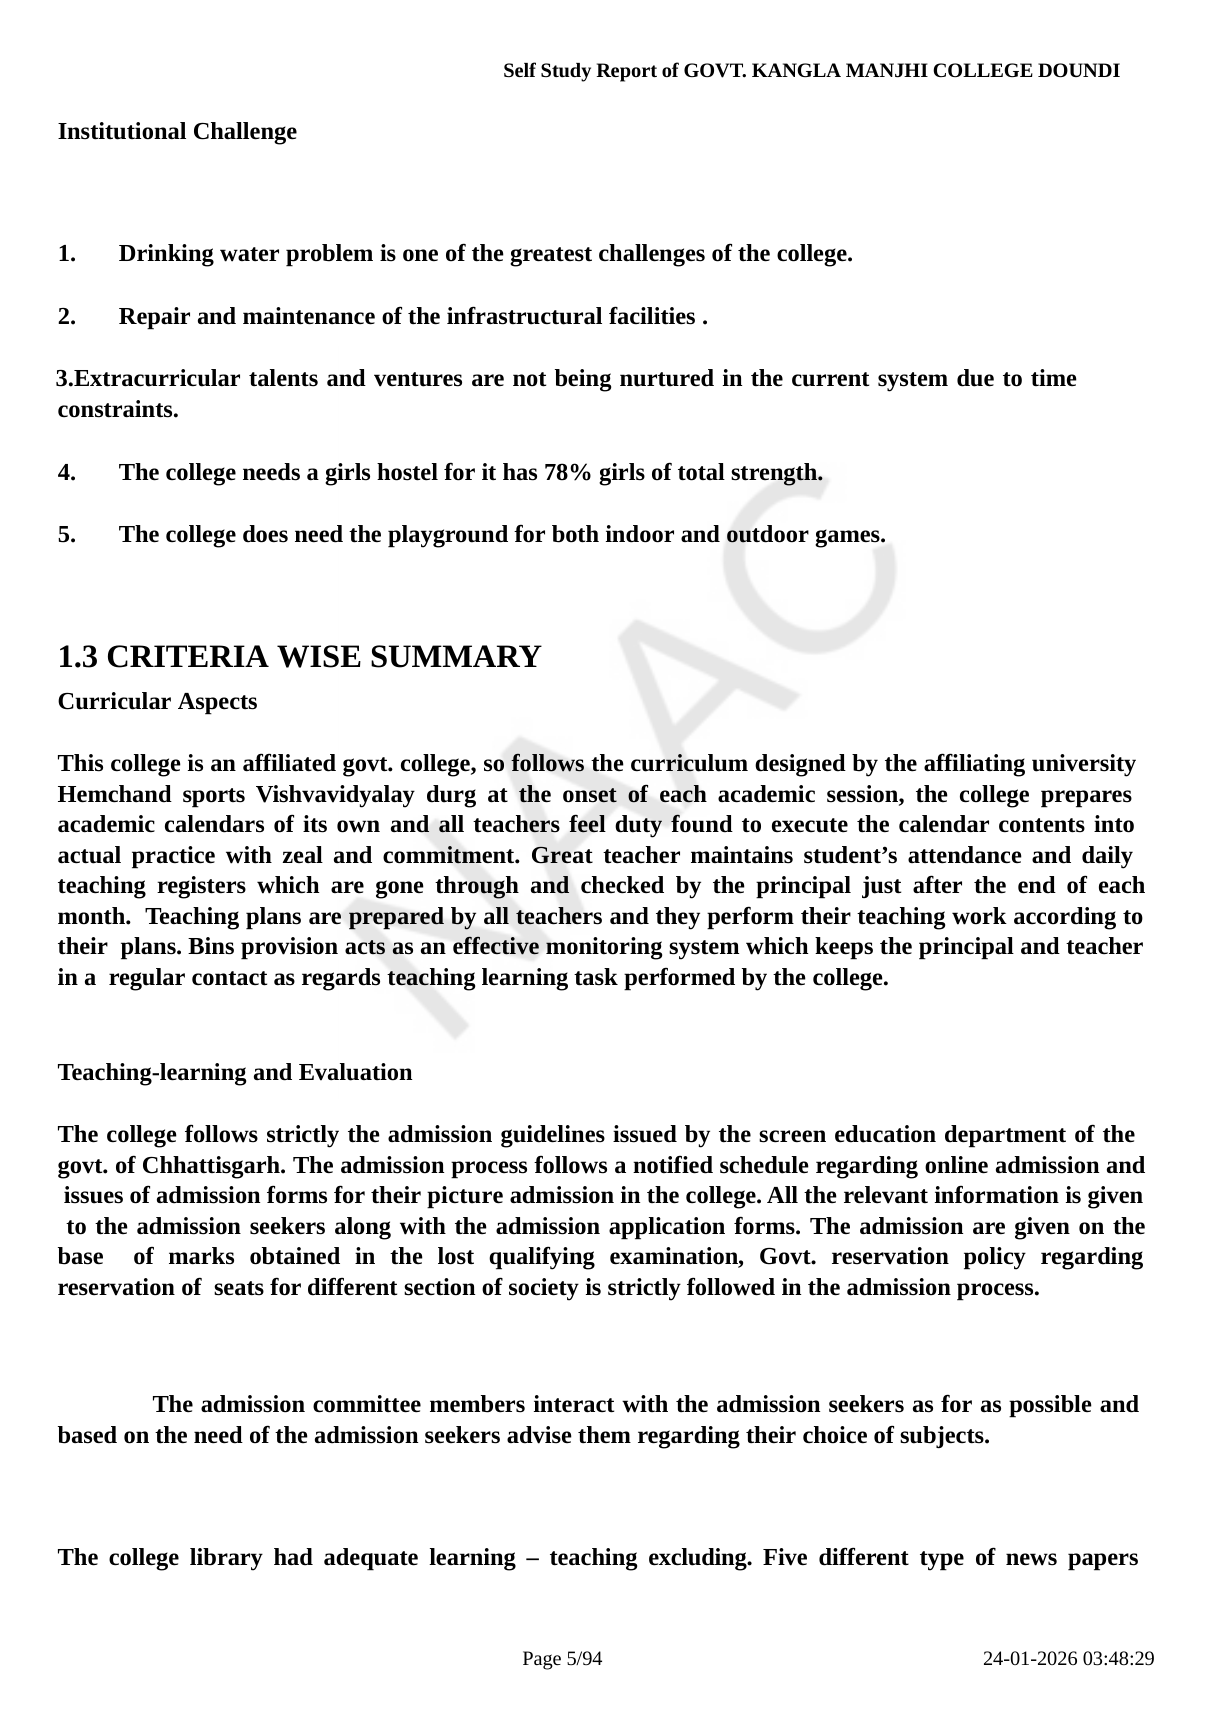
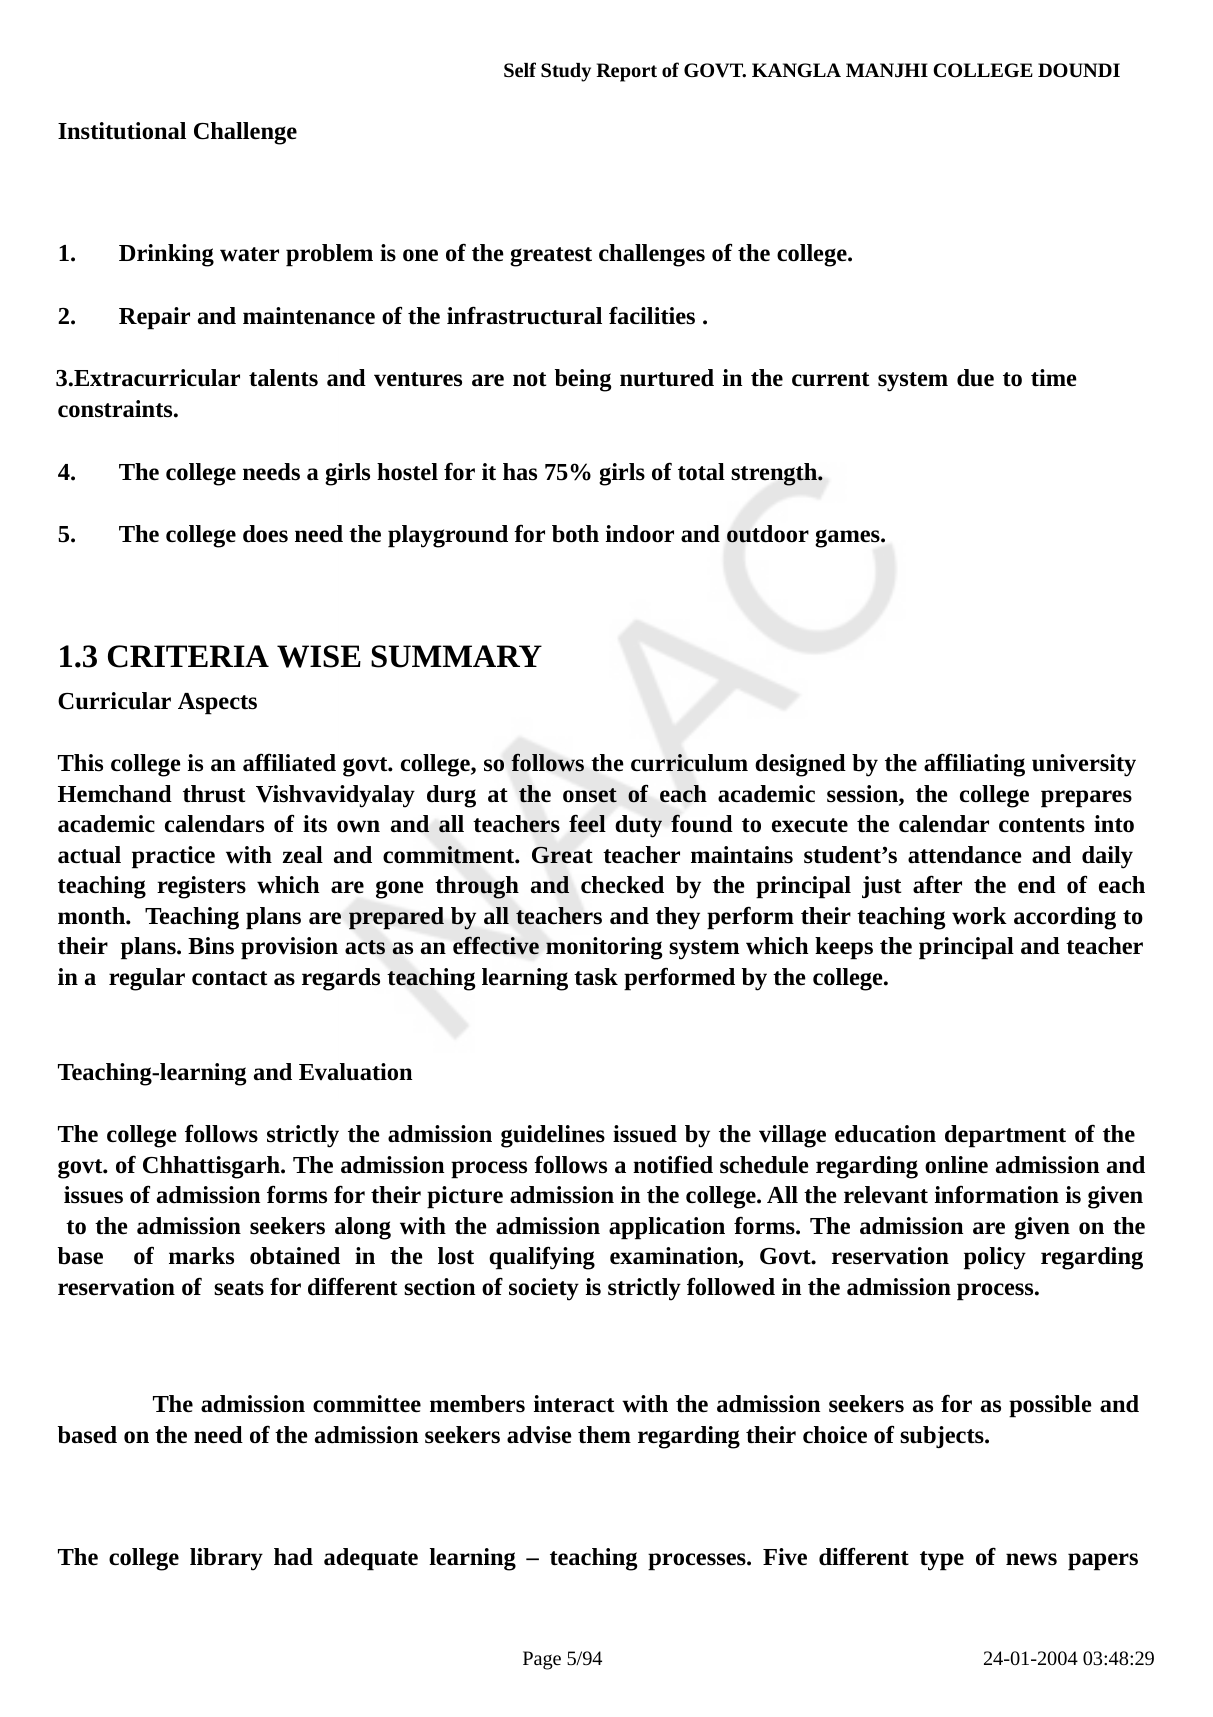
78%: 78% -> 75% (568, 472)
sports: sports -> thrust (214, 794)
screen: screen -> village (793, 1134)
excluding: excluding -> processes (700, 1558)
24-01-2026: 24-01-2026 -> 24-01-2004 (1030, 1659)
